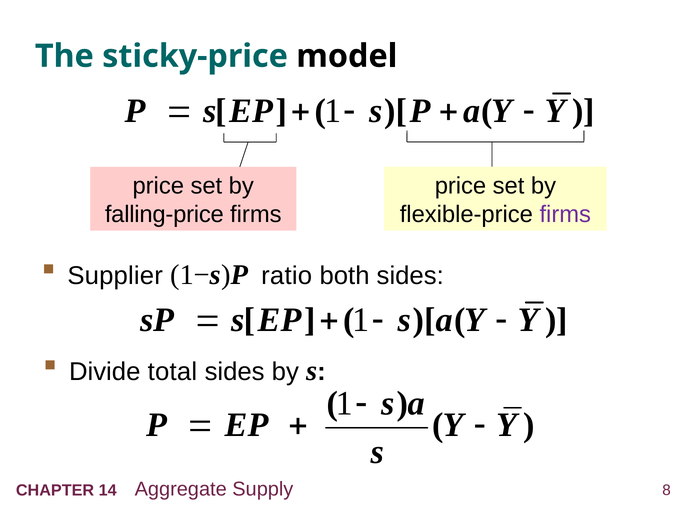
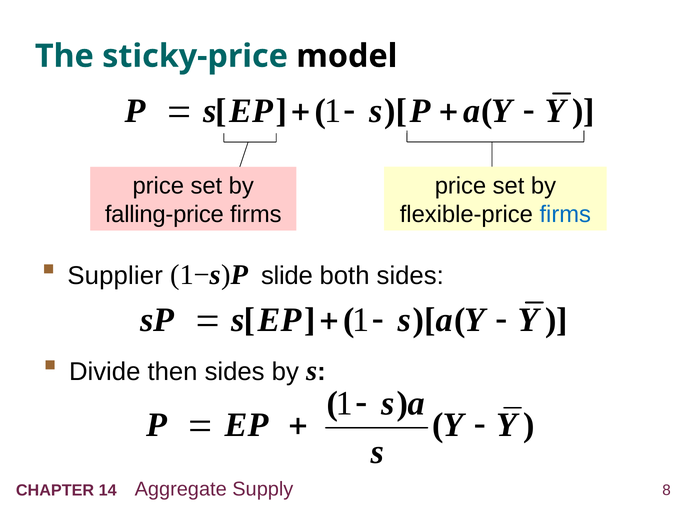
firms colour: purple -> blue (565, 214)
ratio: ratio -> slide (287, 276)
total: total -> then (173, 372)
